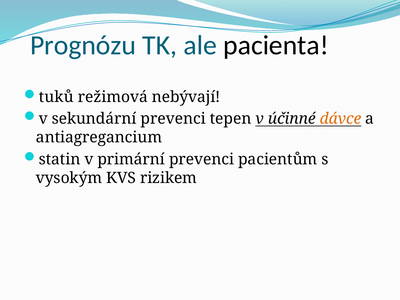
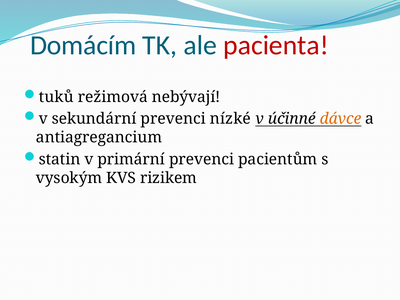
Prognózu: Prognózu -> Domácím (83, 45)
pacienta colour: black -> red (276, 45)
tepen: tepen -> nízké (230, 119)
